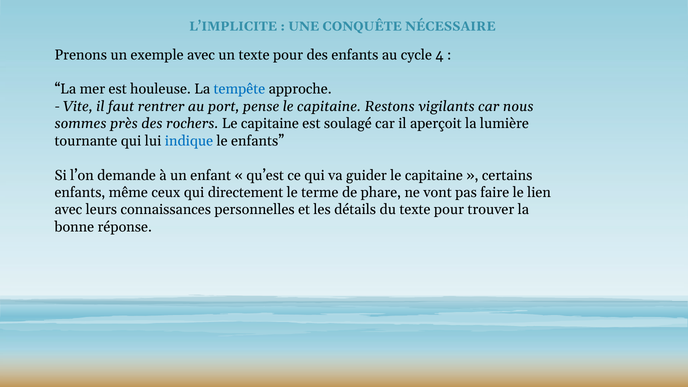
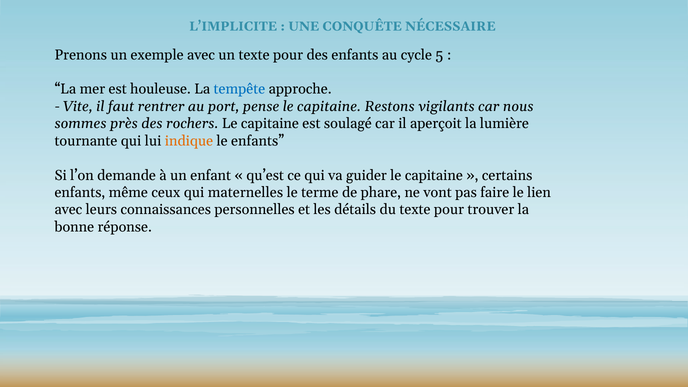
4: 4 -> 5 (439, 55)
indique colour: blue -> orange (189, 141)
directement: directement -> maternelles (245, 193)
